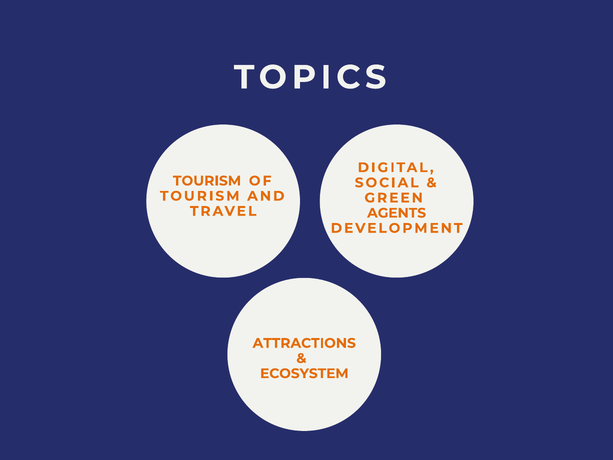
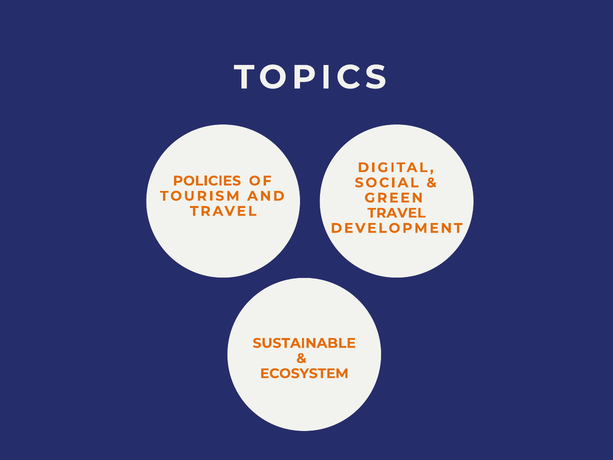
TOURISM: TOURISM -> POLICIES (207, 181)
AGENTS: AGENTS -> TRAVEL (396, 213)
ATTRACTIONS: ATTRACTIONS -> SUSTAINABLE (304, 343)
